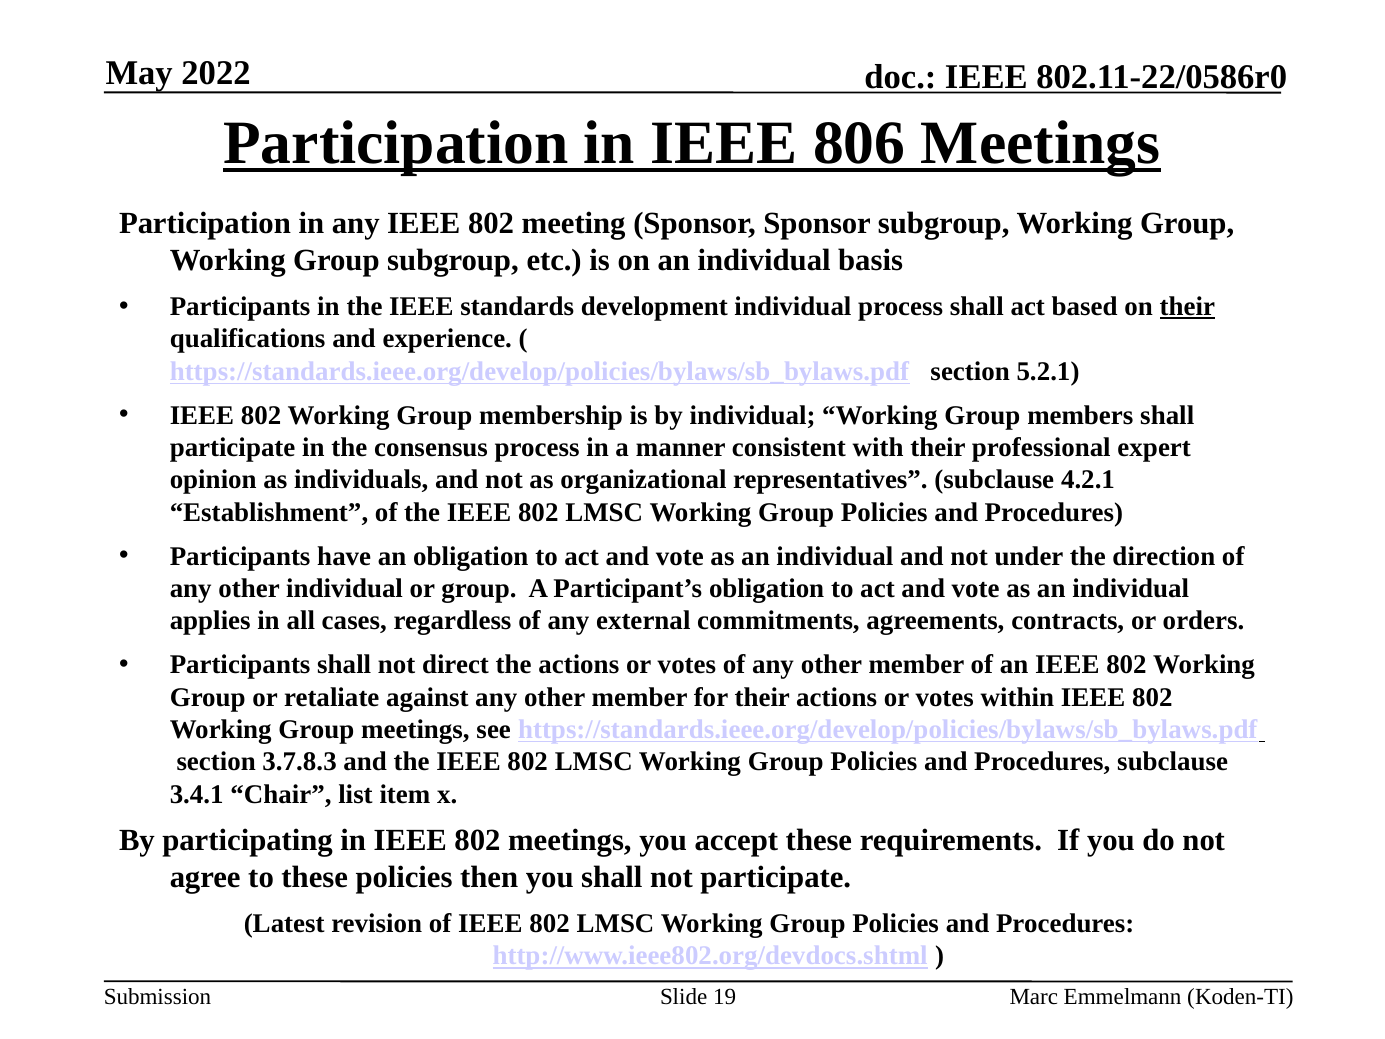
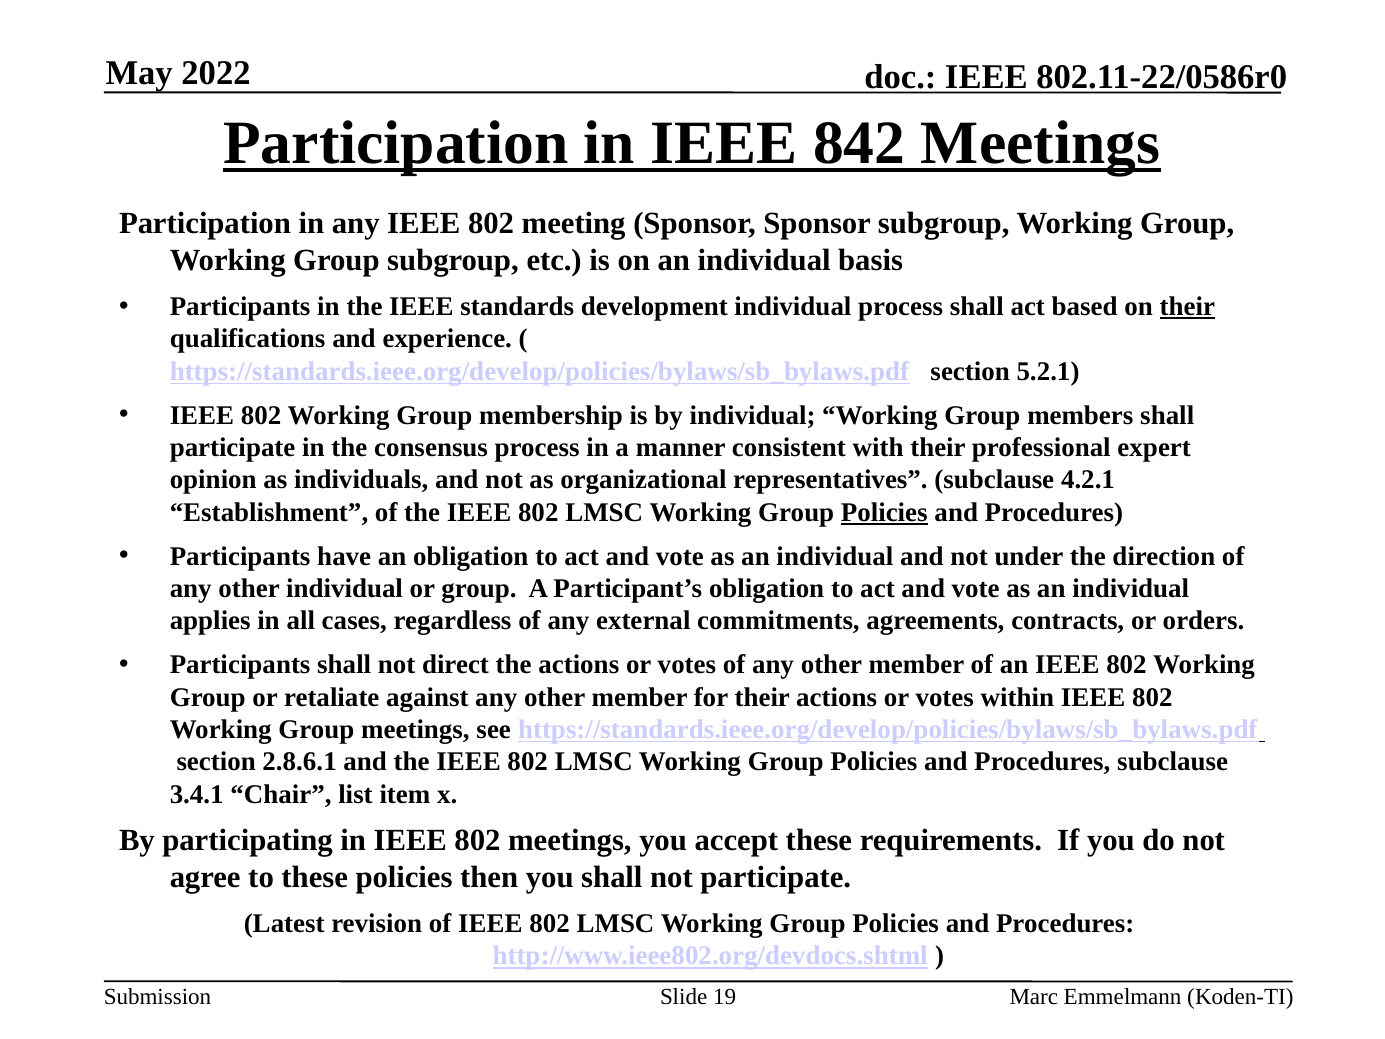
806: 806 -> 842 (859, 143)
Policies underline: none -> present (884, 512)
3.7.8.3: 3.7.8.3 -> 2.8.6.1 (300, 762)
